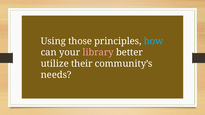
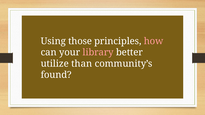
how colour: light blue -> pink (154, 41)
their: their -> than (82, 64)
needs: needs -> found (56, 75)
